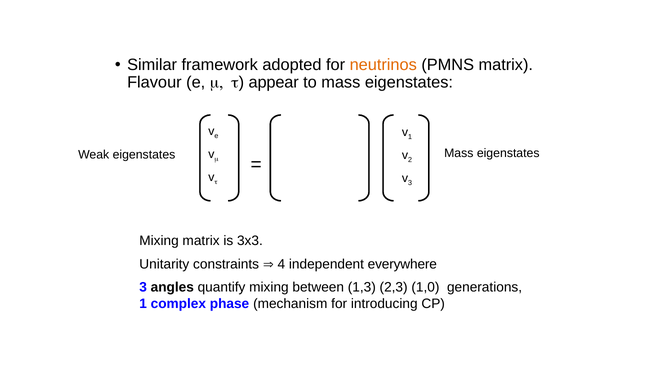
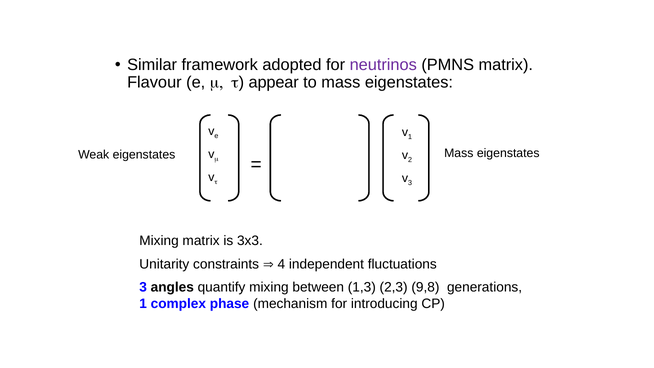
neutrinos colour: orange -> purple (383, 65)
everywhere: everywhere -> fluctuations (402, 264)
1,0: 1,0 -> 9,8 (425, 287)
